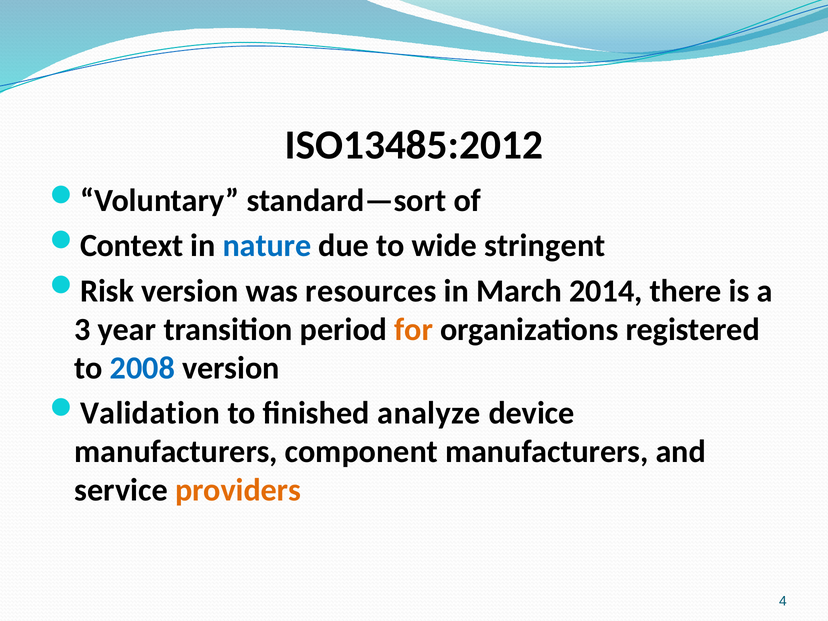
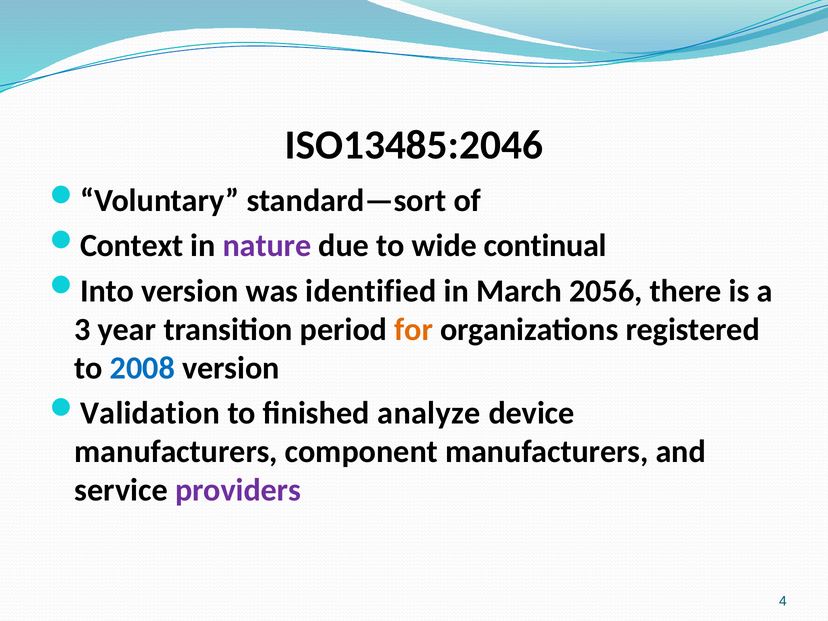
ISO13485:2012: ISO13485:2012 -> ISO13485:2046 (414, 145)
nature colour: blue -> purple (267, 246)
stringent: stringent -> continual (545, 246)
Risk: Risk -> Into (107, 291)
resources: resources -> identified (371, 291)
2014: 2014 -> 2056 (606, 291)
providers colour: orange -> purple (238, 490)
